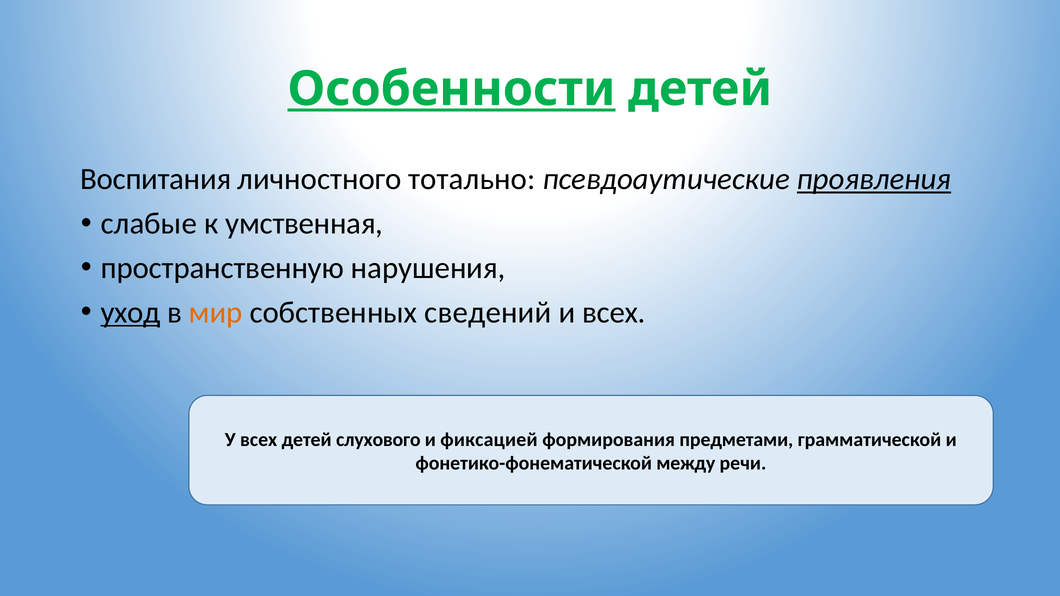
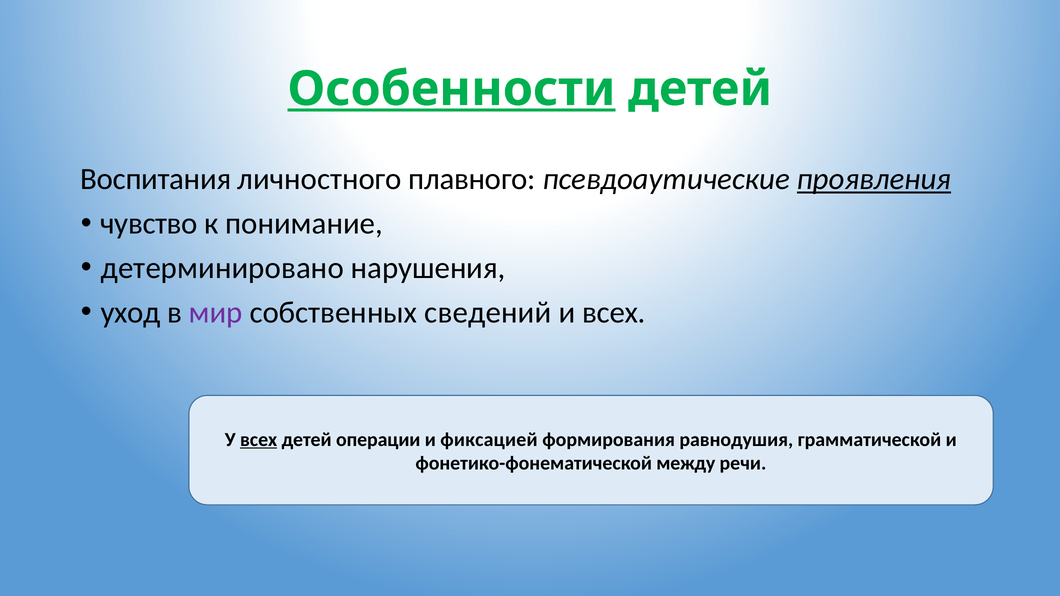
тотально: тотально -> плавного (472, 179)
слабые: слабые -> чувство (149, 224)
умственная: умственная -> понимание (304, 224)
пространственную: пространственную -> детерминировано (222, 268)
уход underline: present -> none (131, 313)
мир colour: orange -> purple (216, 313)
всех underline: none -> present (259, 440)
слухового: слухового -> операции (378, 440)
предметами: предметами -> равнодушия (736, 440)
